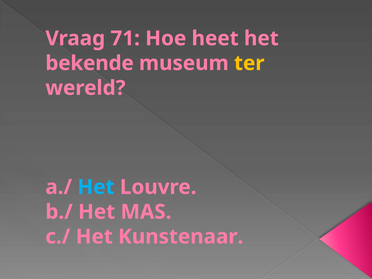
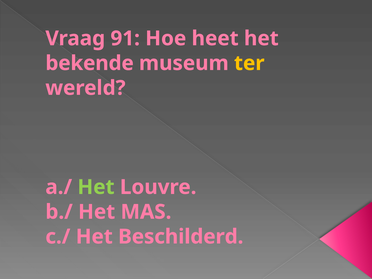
71: 71 -> 91 (125, 38)
Het colour: light blue -> light green (96, 187)
Kunstenaar: Kunstenaar -> Beschilderd (181, 237)
